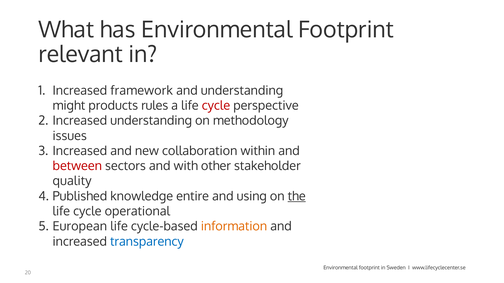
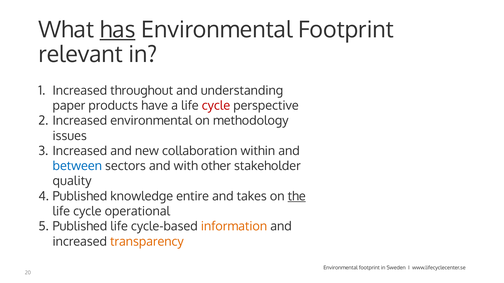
has underline: none -> present (118, 30)
framework: framework -> throughout (142, 91)
might: might -> paper (69, 106)
rules: rules -> have (155, 106)
Increased understanding: understanding -> environmental (151, 121)
between colour: red -> blue (77, 166)
using: using -> takes (252, 197)
European: European -> Published (80, 227)
transparency colour: blue -> orange (147, 242)
